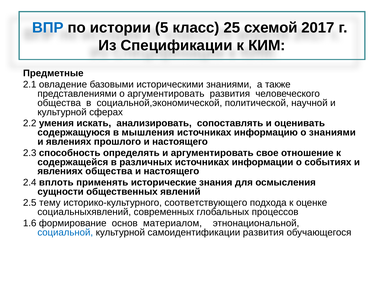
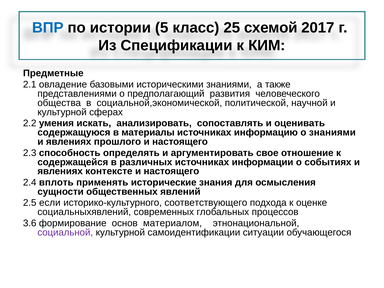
о аргументировать: аргументировать -> предполагающий (166, 94)
мышления: мышления -> материалы (148, 133)
явлениях общества: общества -> контексте (109, 171)
тему: тему -> если (50, 203)
1.6: 1.6 -> 3.6 (30, 223)
социальной colour: blue -> purple (65, 232)
самоидентификации развития: развития -> ситуации (263, 232)
